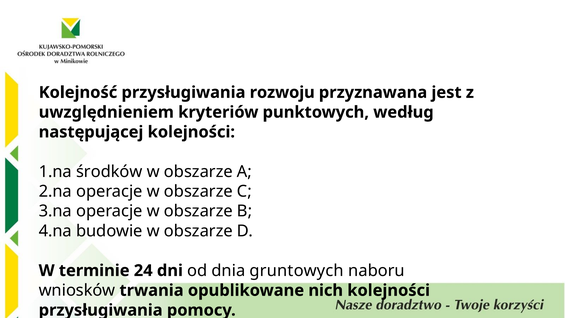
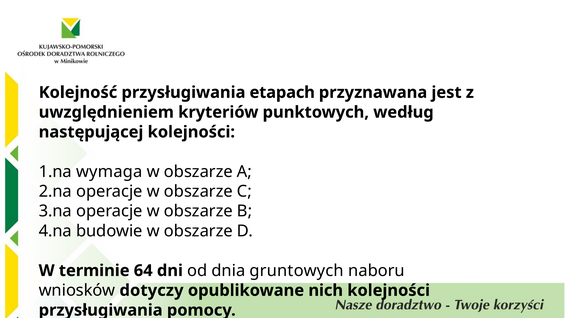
rozwoju: rozwoju -> etapach (282, 92)
środków: środków -> wymaga (109, 172)
24: 24 -> 64 (143, 270)
trwania: trwania -> dotyczy (152, 290)
